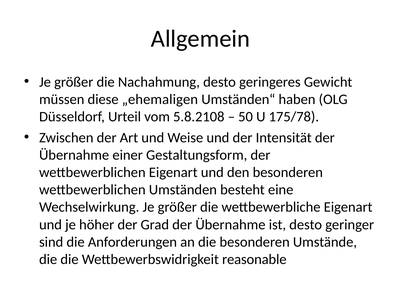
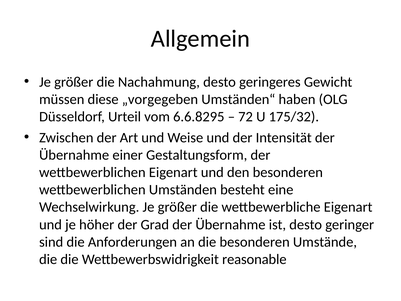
„ehemaligen: „ehemaligen -> „vorgegeben (160, 99)
5.8.2108: 5.8.2108 -> 6.6.8295 (199, 117)
50: 50 -> 72 (246, 117)
175/78: 175/78 -> 175/32 (294, 117)
